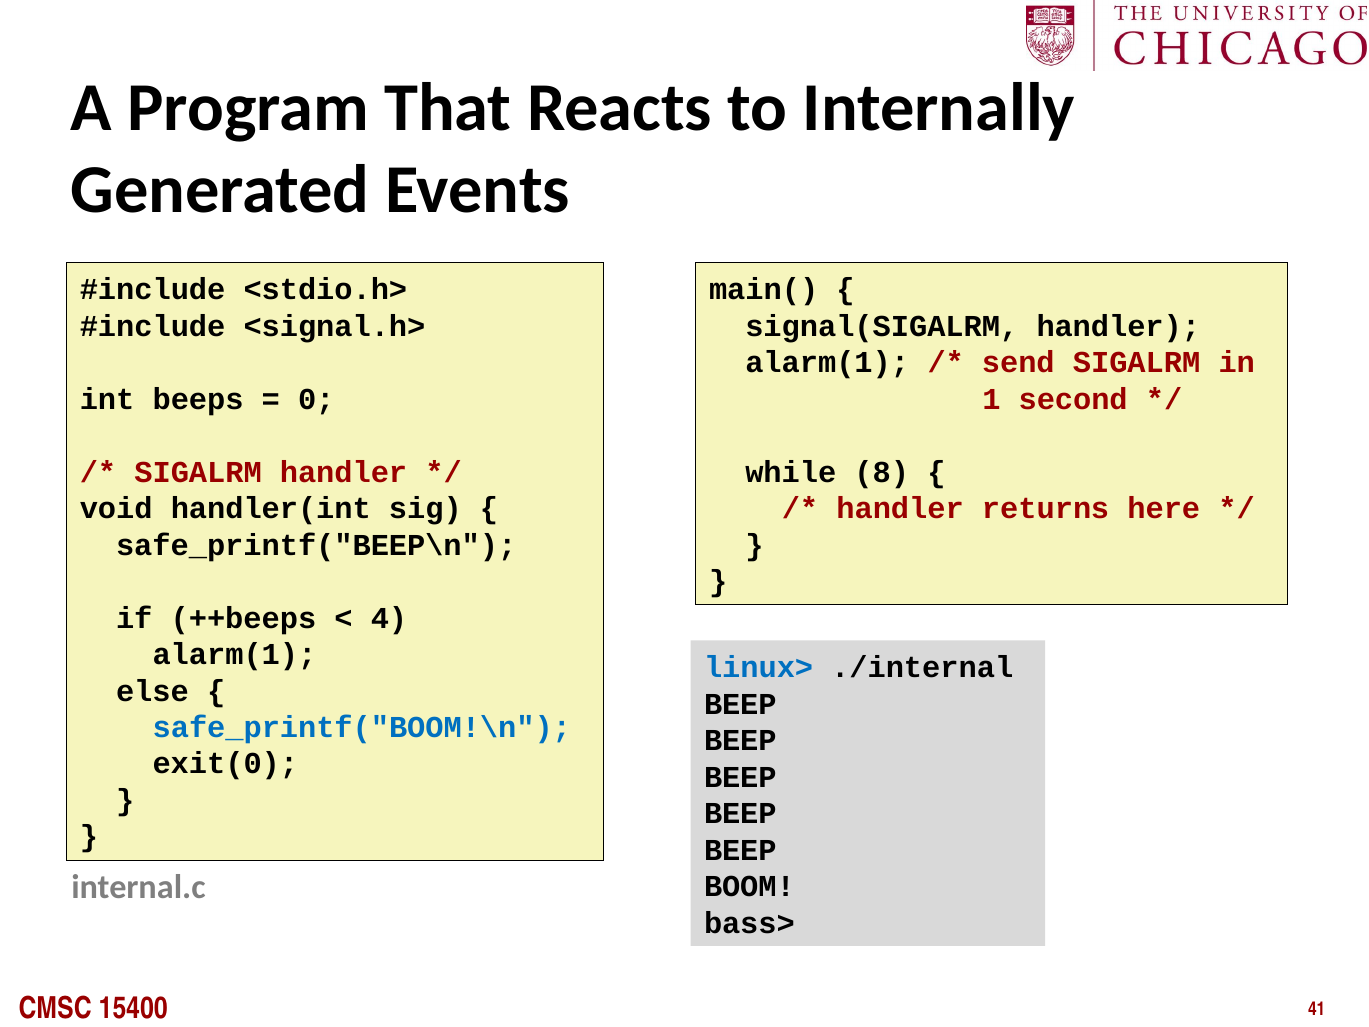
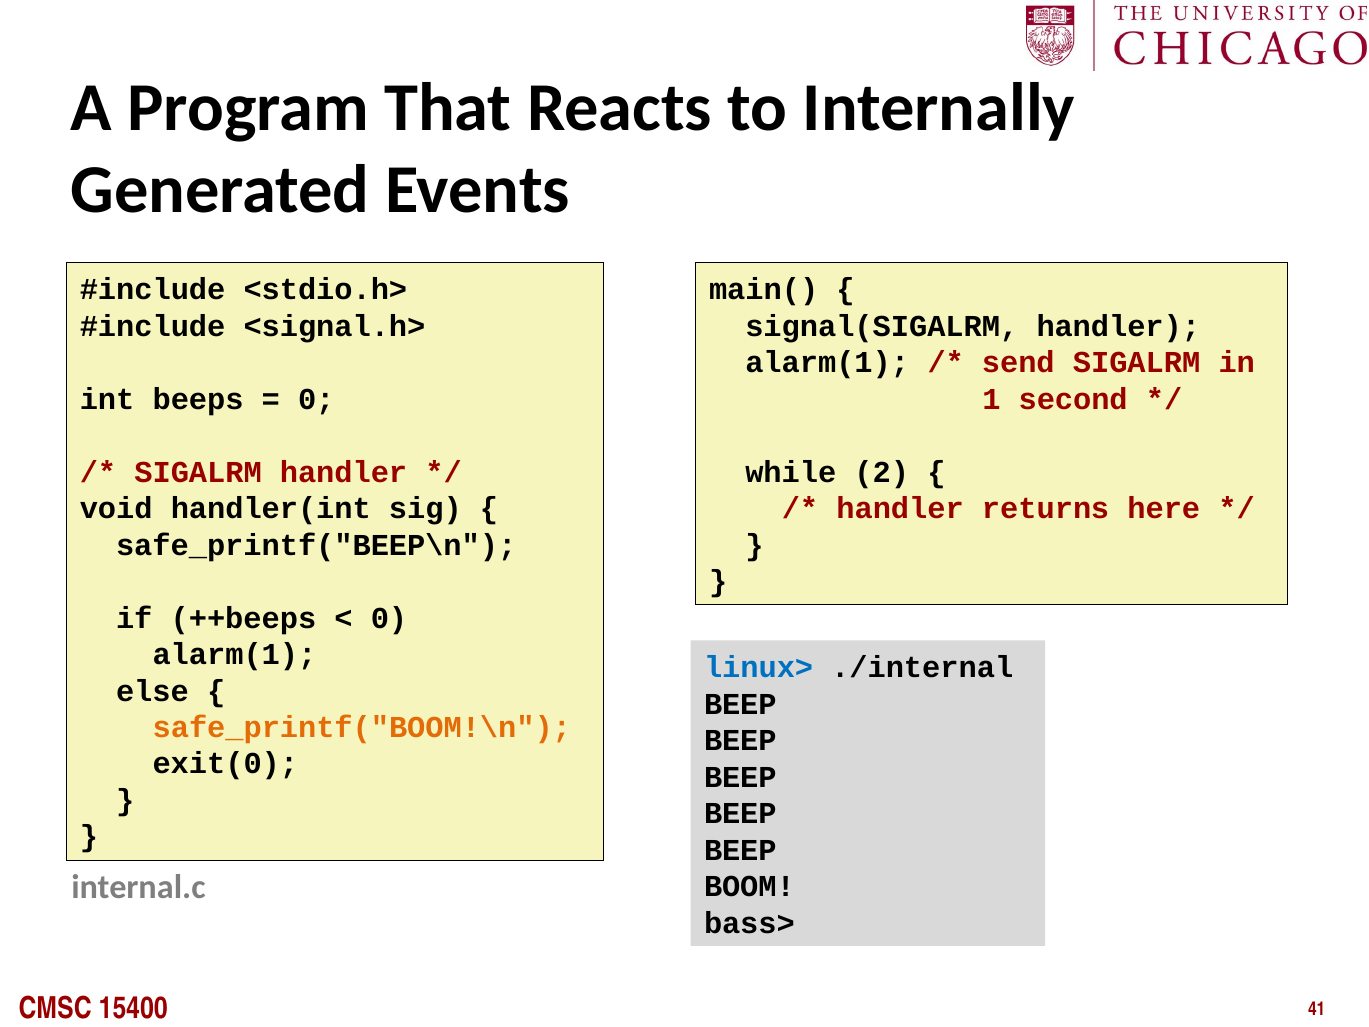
8: 8 -> 2 (882, 472)
4: 4 -> 0 (389, 618)
safe_printf("BOOM!\n colour: blue -> orange (362, 727)
